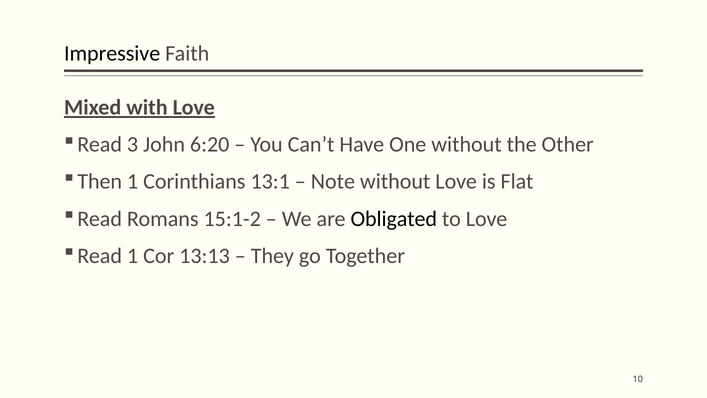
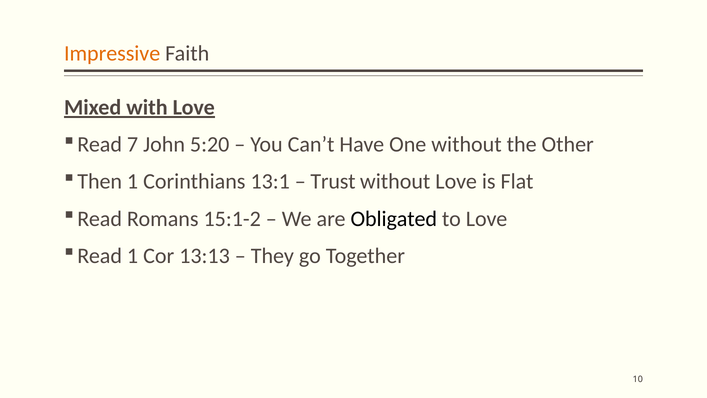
Impressive colour: black -> orange (112, 53)
3: 3 -> 7 (133, 144)
6:20: 6:20 -> 5:20 (210, 144)
Note: Note -> Trust (333, 181)
